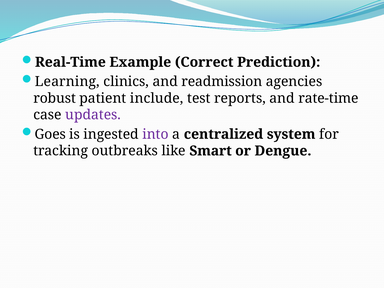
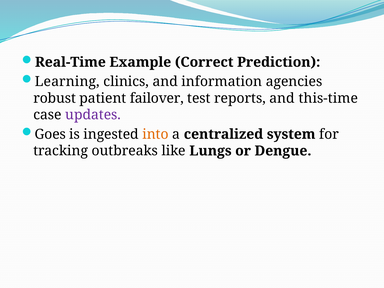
readmission: readmission -> information (222, 82)
include: include -> failover (157, 98)
rate-time: rate-time -> this-time (328, 98)
into colour: purple -> orange (155, 134)
Smart: Smart -> Lungs (210, 151)
